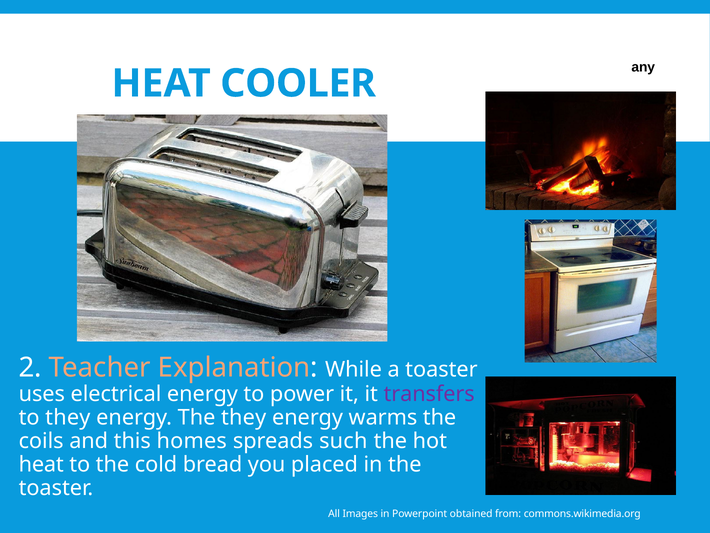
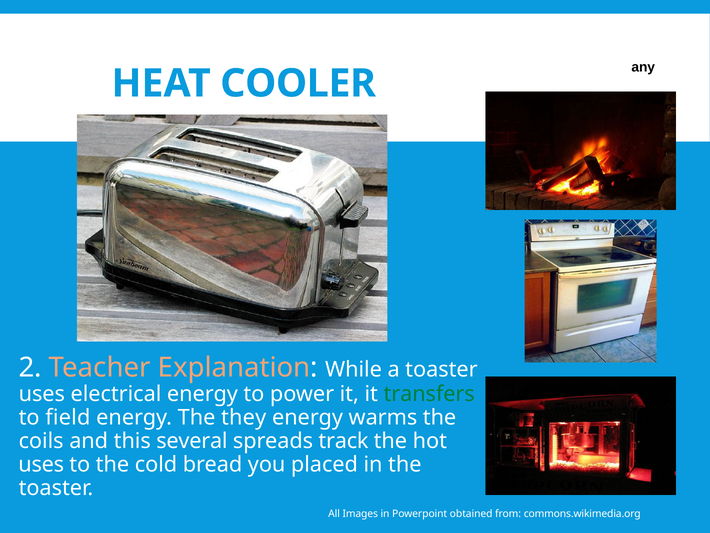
transfers colour: purple -> green (429, 394)
to they: they -> field (68, 417)
homes: homes -> several (192, 441)
such: such -> track (343, 441)
heat: heat -> uses (41, 464)
